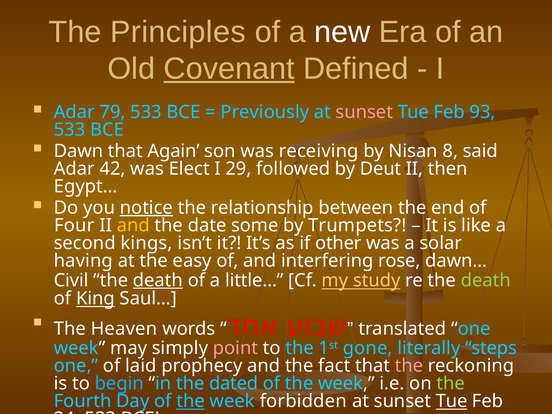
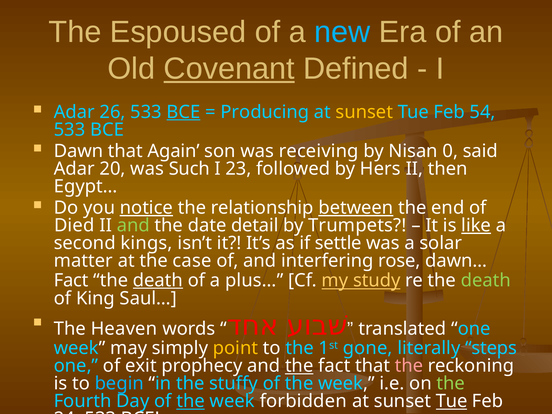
Principles: Principles -> Espoused (178, 32)
new colour: white -> light blue (342, 32)
79: 79 -> 26 (113, 112)
BCE underline: none -> present (184, 112)
Previously: Previously -> Producing (265, 112)
sunset colour: pink -> yellow (364, 112)
93: 93 -> 54 (483, 112)
8: 8 -> 0 (450, 151)
42: 42 -> 20 (113, 169)
Elect: Elect -> Such (189, 169)
29: 29 -> 23 (238, 169)
Deut: Deut -> Hers (380, 169)
between underline: none -> present (356, 208)
Four: Four -> Died (74, 225)
and colour: yellow -> light green (133, 225)
some: some -> detail (255, 225)
like underline: none -> present (476, 225)
other: other -> settle (338, 243)
having: having -> matter (83, 261)
easy: easy -> case (192, 261)
Civil: Civil -> Fact (71, 280)
little…: little… -> plus… (254, 280)
King underline: present -> none (95, 298)
point colour: pink -> yellow (235, 348)
laid: laid -> exit (141, 366)
the underline: none -> present (299, 366)
dated: dated -> stuffy (234, 383)
